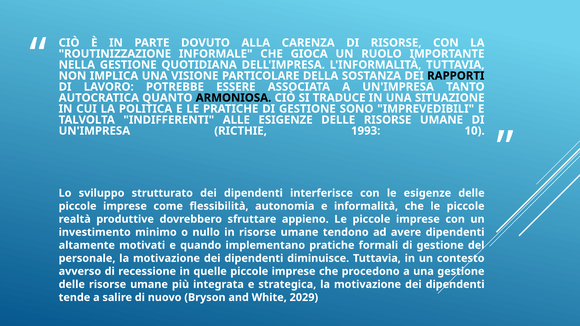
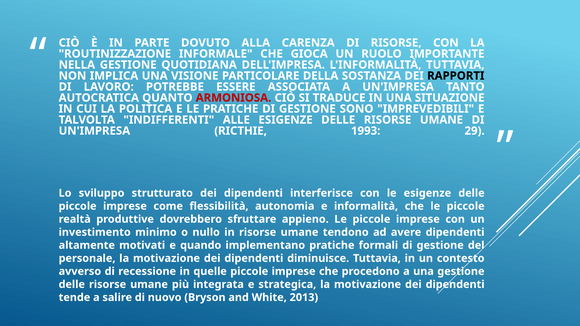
ARMONIOSA colour: black -> red (234, 98)
10: 10 -> 29 (475, 131)
2029: 2029 -> 2013 (304, 298)
